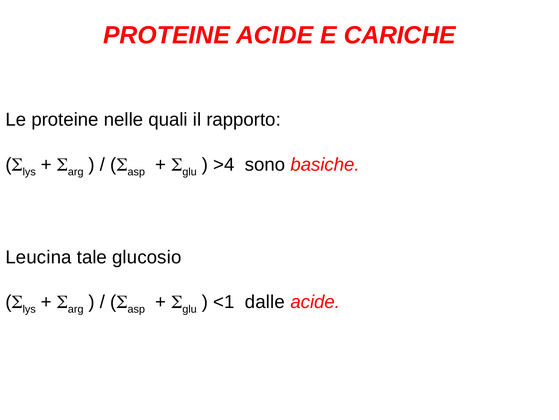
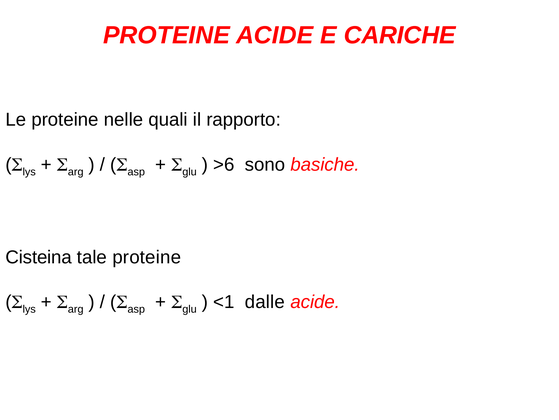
>4: >4 -> >6 (224, 164)
Leucina: Leucina -> Cisteina (39, 257)
tale glucosio: glucosio -> proteine (147, 257)
